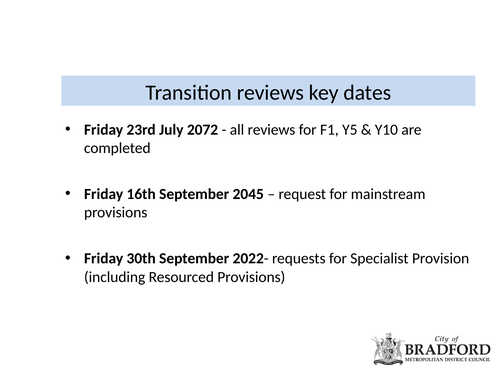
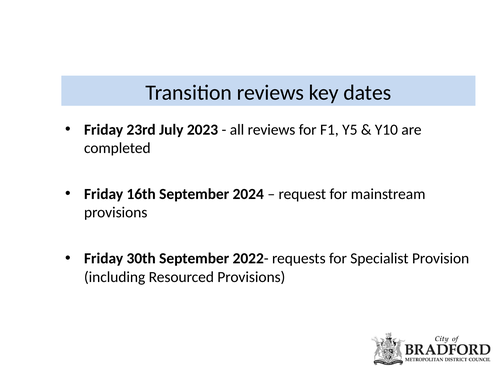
2072: 2072 -> 2023 (203, 130)
2045: 2045 -> 2024 (248, 194)
